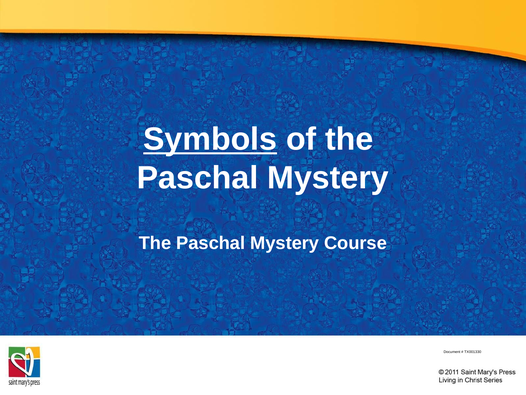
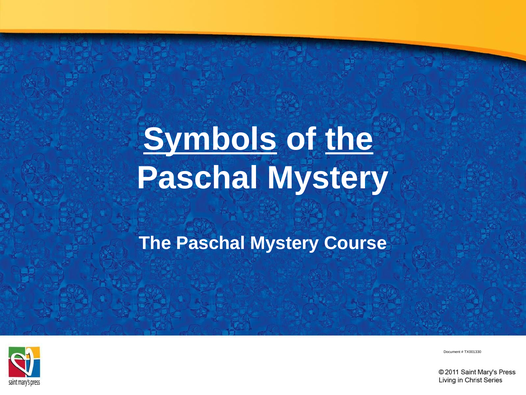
the underline: none -> present (349, 139)
